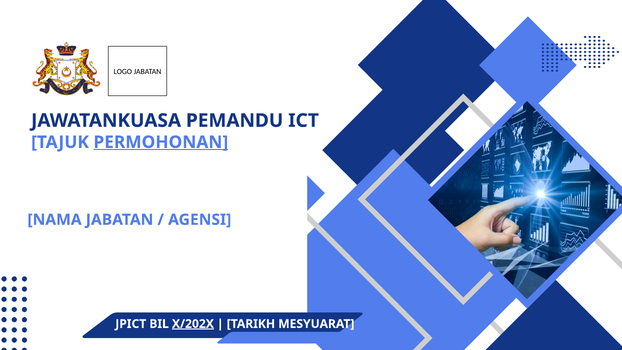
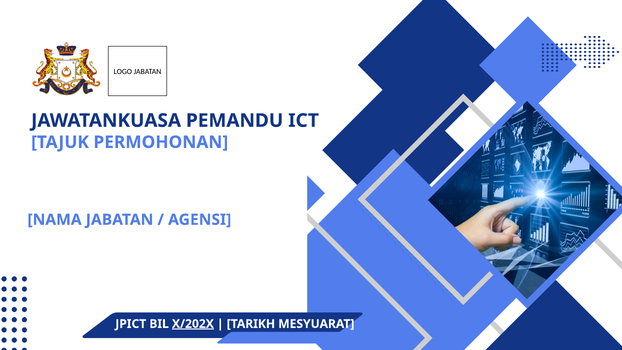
PERMOHONAN underline: present -> none (161, 142)
